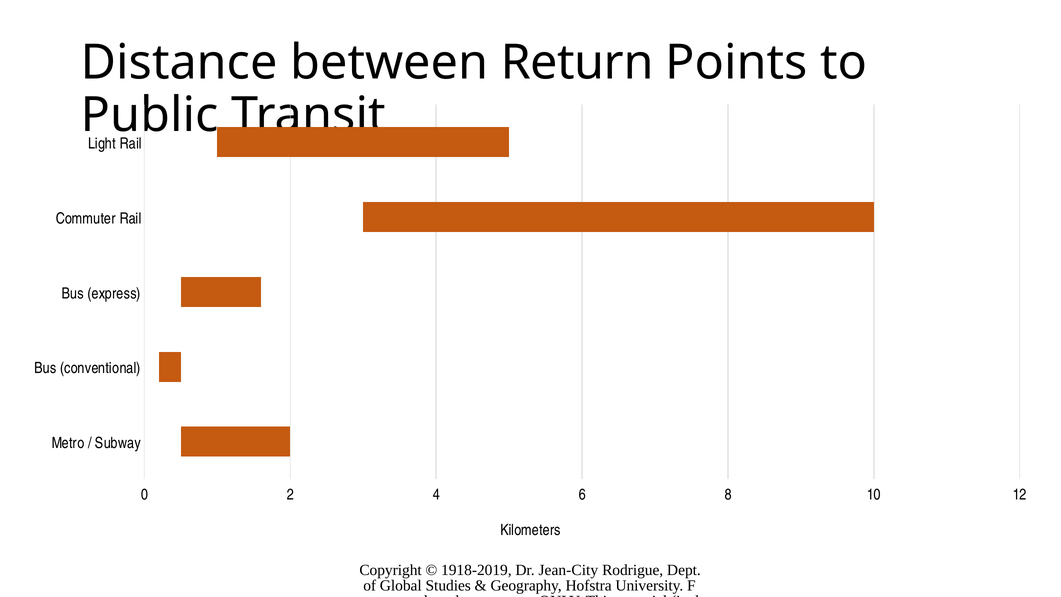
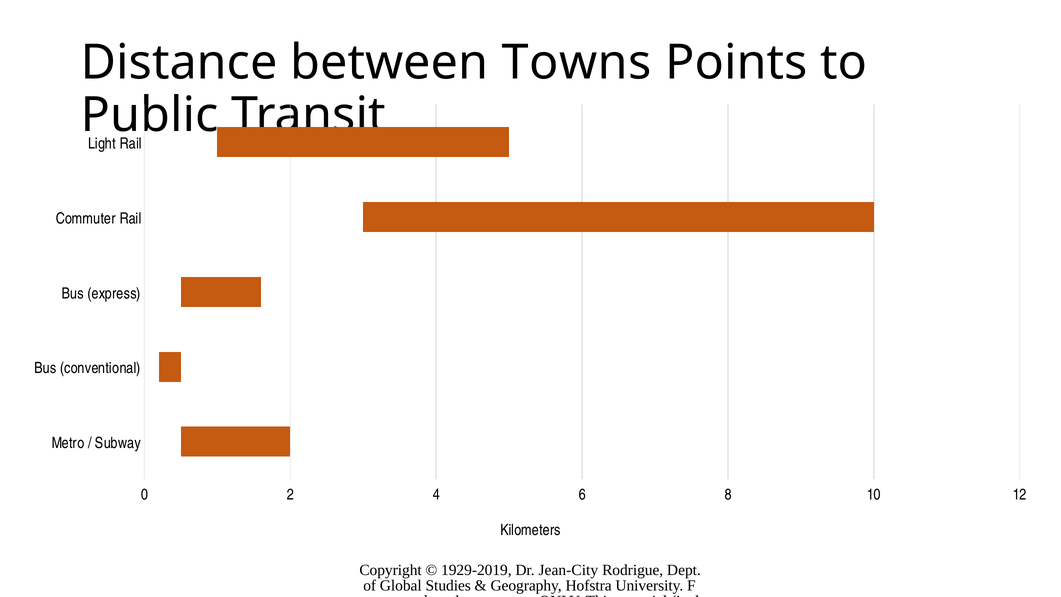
Return: Return -> Towns (577, 63)
1918-2019: 1918-2019 -> 1929-2019 (476, 570)
